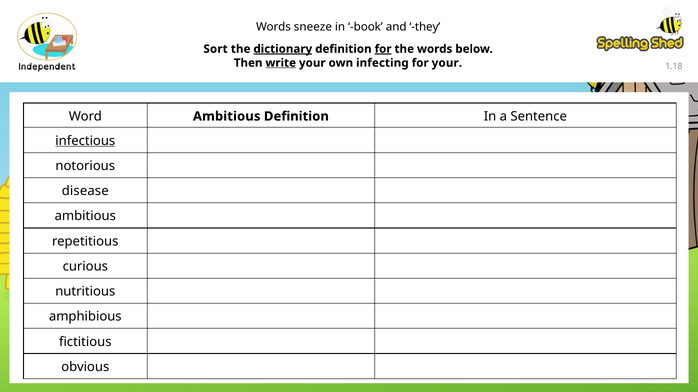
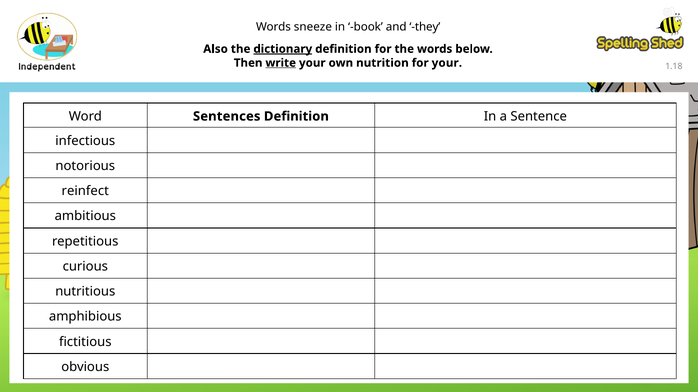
Sort: Sort -> Also (216, 49)
for underline: present -> none (383, 49)
infecting: infecting -> nutrition (382, 63)
Word Ambitious: Ambitious -> Sentences (227, 116)
infectious underline: present -> none (85, 141)
disease: disease -> reinfect (85, 191)
